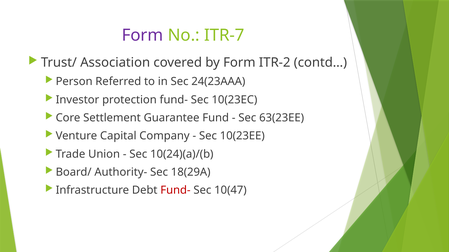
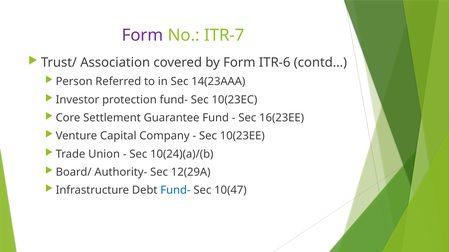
ITR-2: ITR-2 -> ITR-6 (275, 63)
24(23AAA: 24(23AAA -> 14(23AAA (218, 82)
63(23EE: 63(23EE -> 16(23EE (282, 118)
18(29A: 18(29A -> 12(29A (191, 173)
Fund- colour: red -> blue (175, 191)
